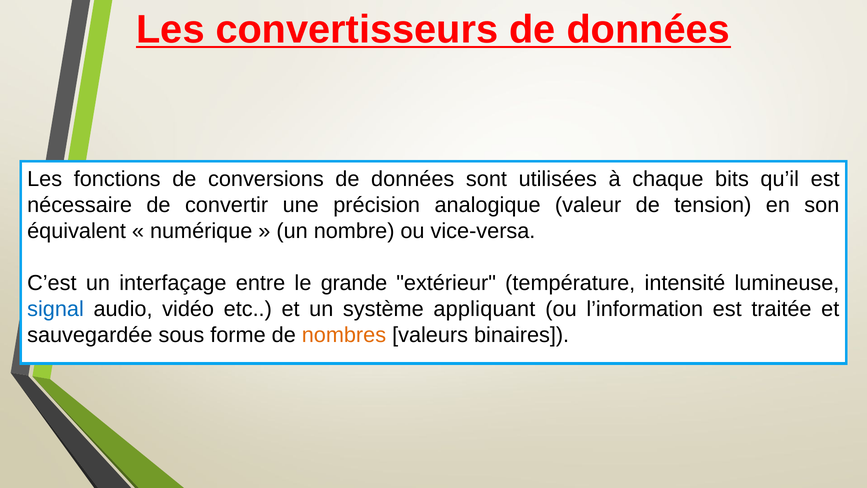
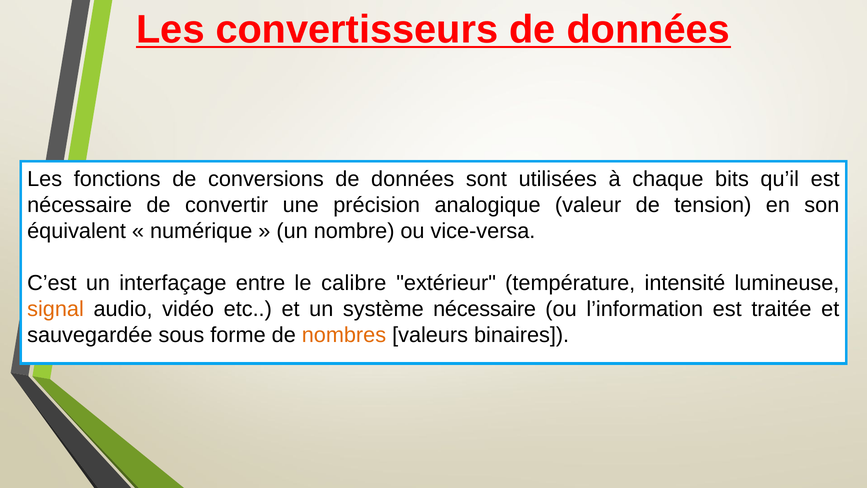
grande: grande -> calibre (354, 283)
signal colour: blue -> orange (56, 309)
système appliquant: appliquant -> nécessaire (485, 309)
